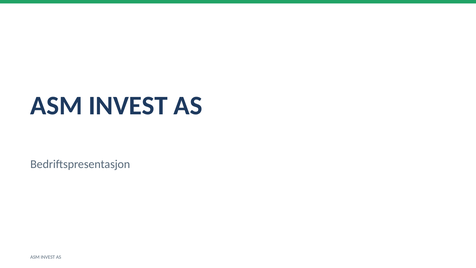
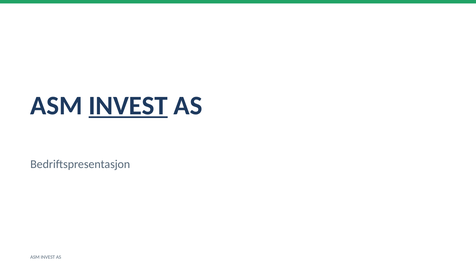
INVEST underline: none -> present (128, 106)
